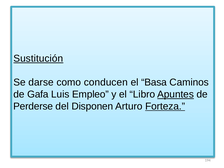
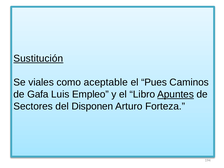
darse: darse -> viales (41, 82)
conducen: conducen -> aceptable (106, 82)
Basa: Basa -> Pues (154, 82)
Perderse: Perderse -> Sectores (33, 106)
Forteza underline: present -> none (165, 106)
